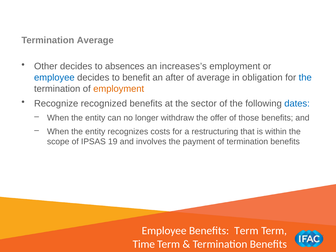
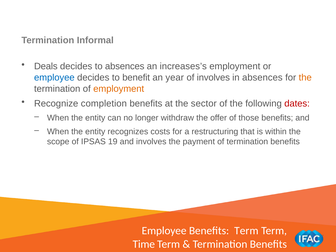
Termination Average: Average -> Informal (95, 40)
Other: Other -> Deals (46, 66)
after: after -> year (175, 78)
of average: average -> involves (213, 78)
in obligation: obligation -> absences (262, 78)
the colour: blue -> orange (305, 78)
recognized: recognized -> completion (104, 104)
dates colour: blue -> red (297, 104)
